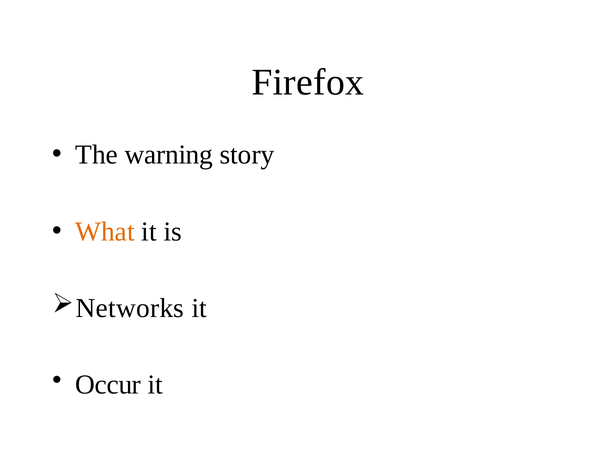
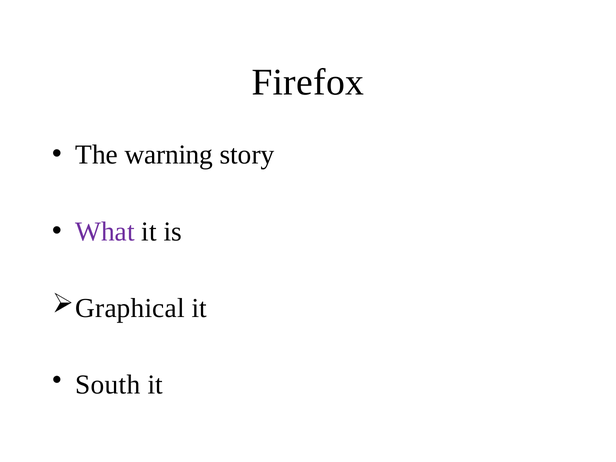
What colour: orange -> purple (105, 231)
Networks: Networks -> Graphical (130, 308)
Occur: Occur -> South (108, 385)
